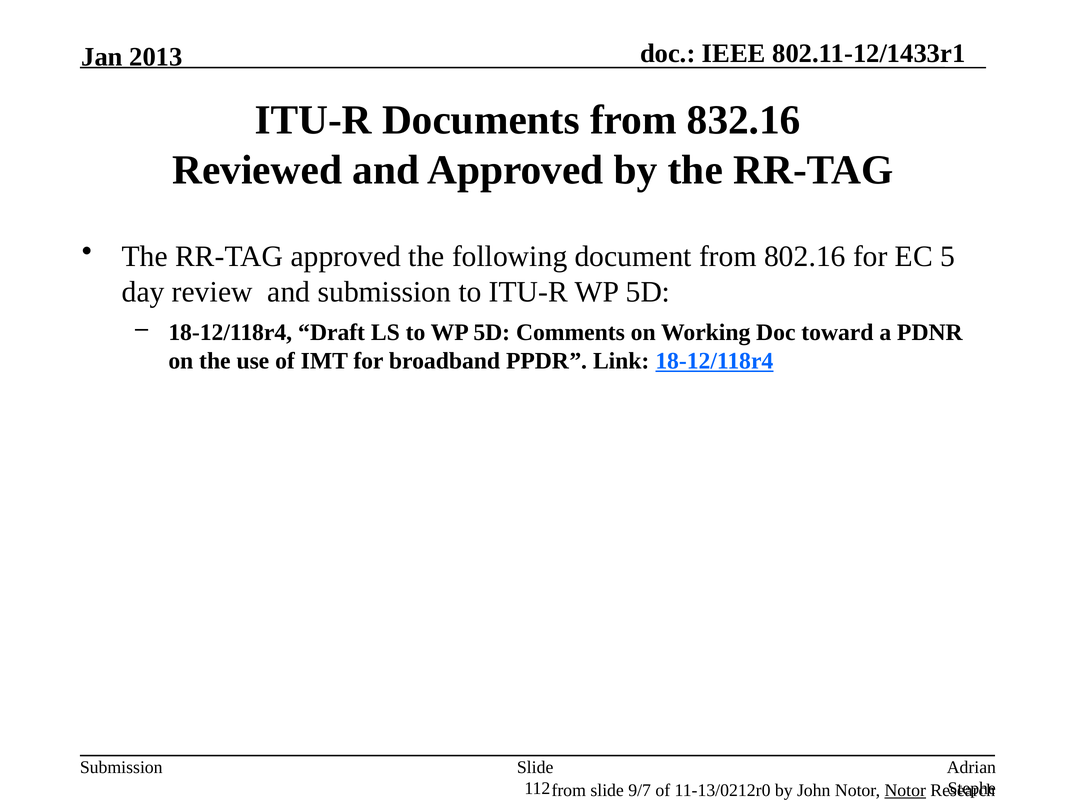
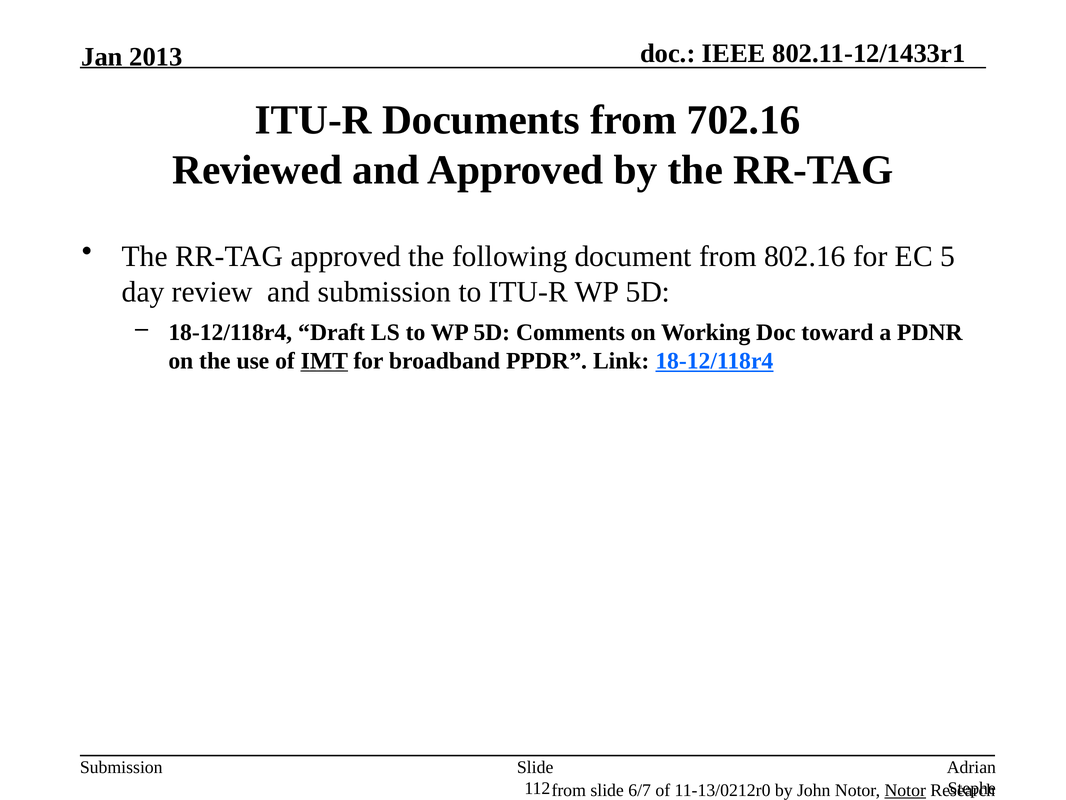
832.16: 832.16 -> 702.16 (744, 120)
IMT underline: none -> present (324, 361)
9/7: 9/7 -> 6/7 (640, 790)
